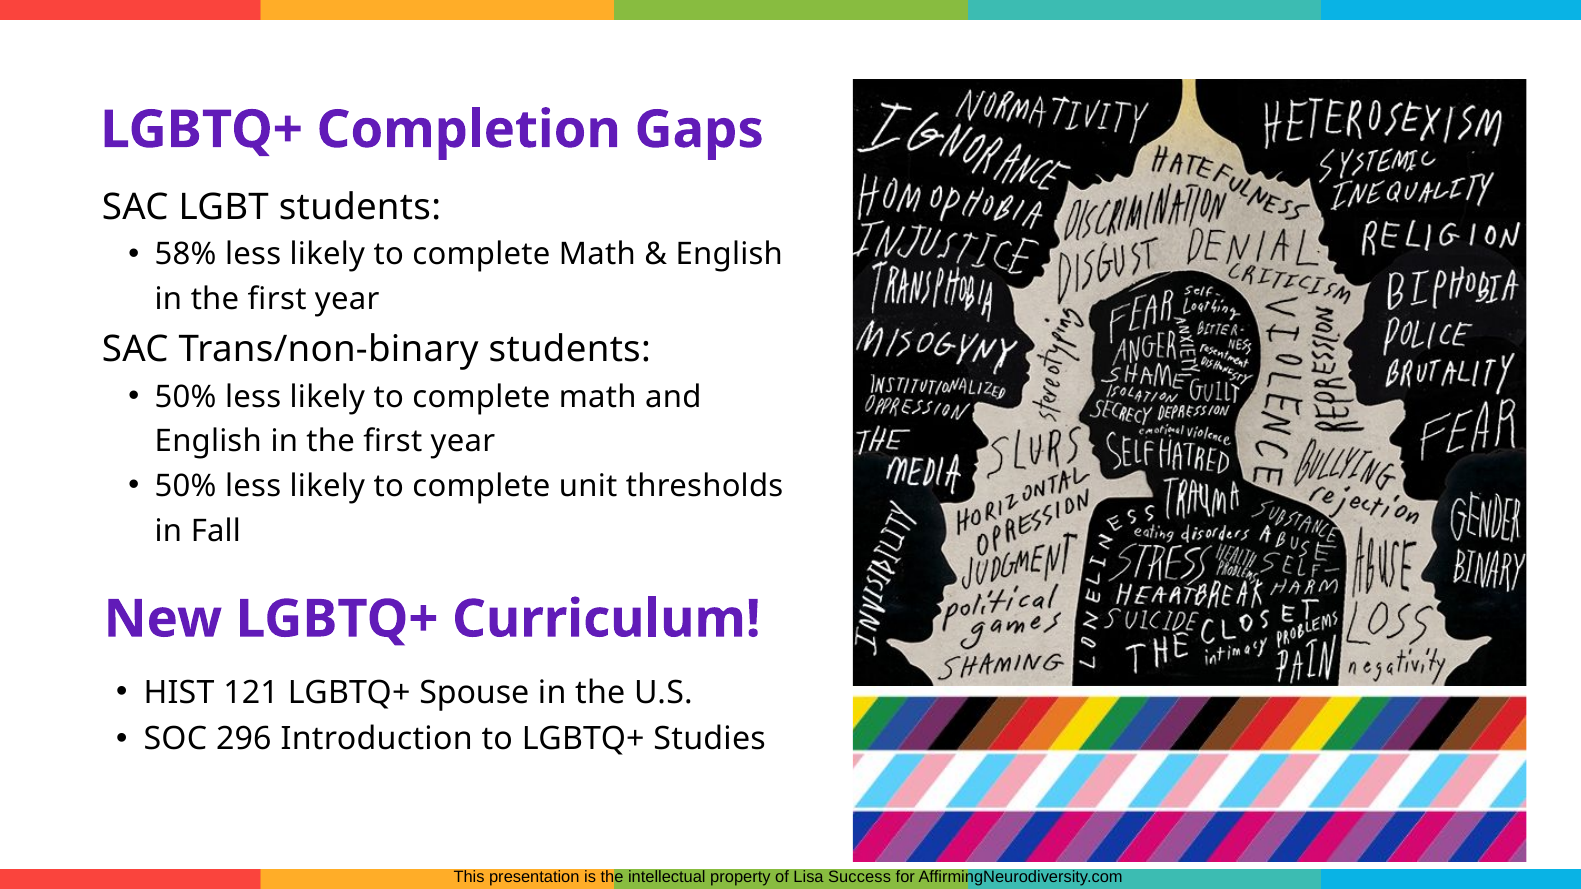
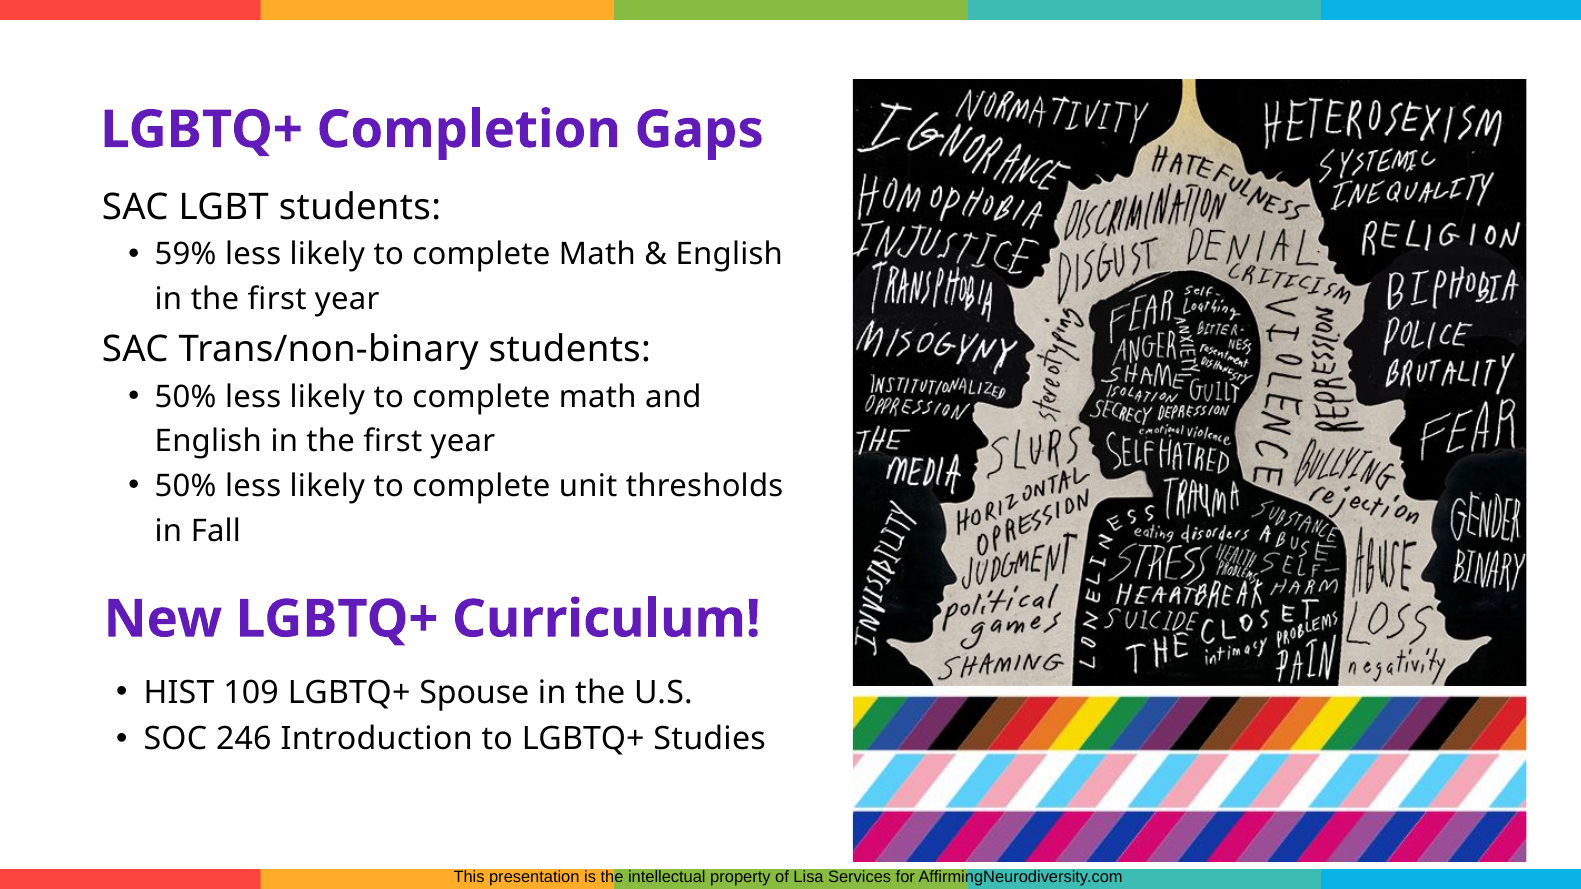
58%: 58% -> 59% (186, 255)
121: 121 -> 109 (251, 693)
296: 296 -> 246 (244, 739)
Success: Success -> Services (860, 878)
